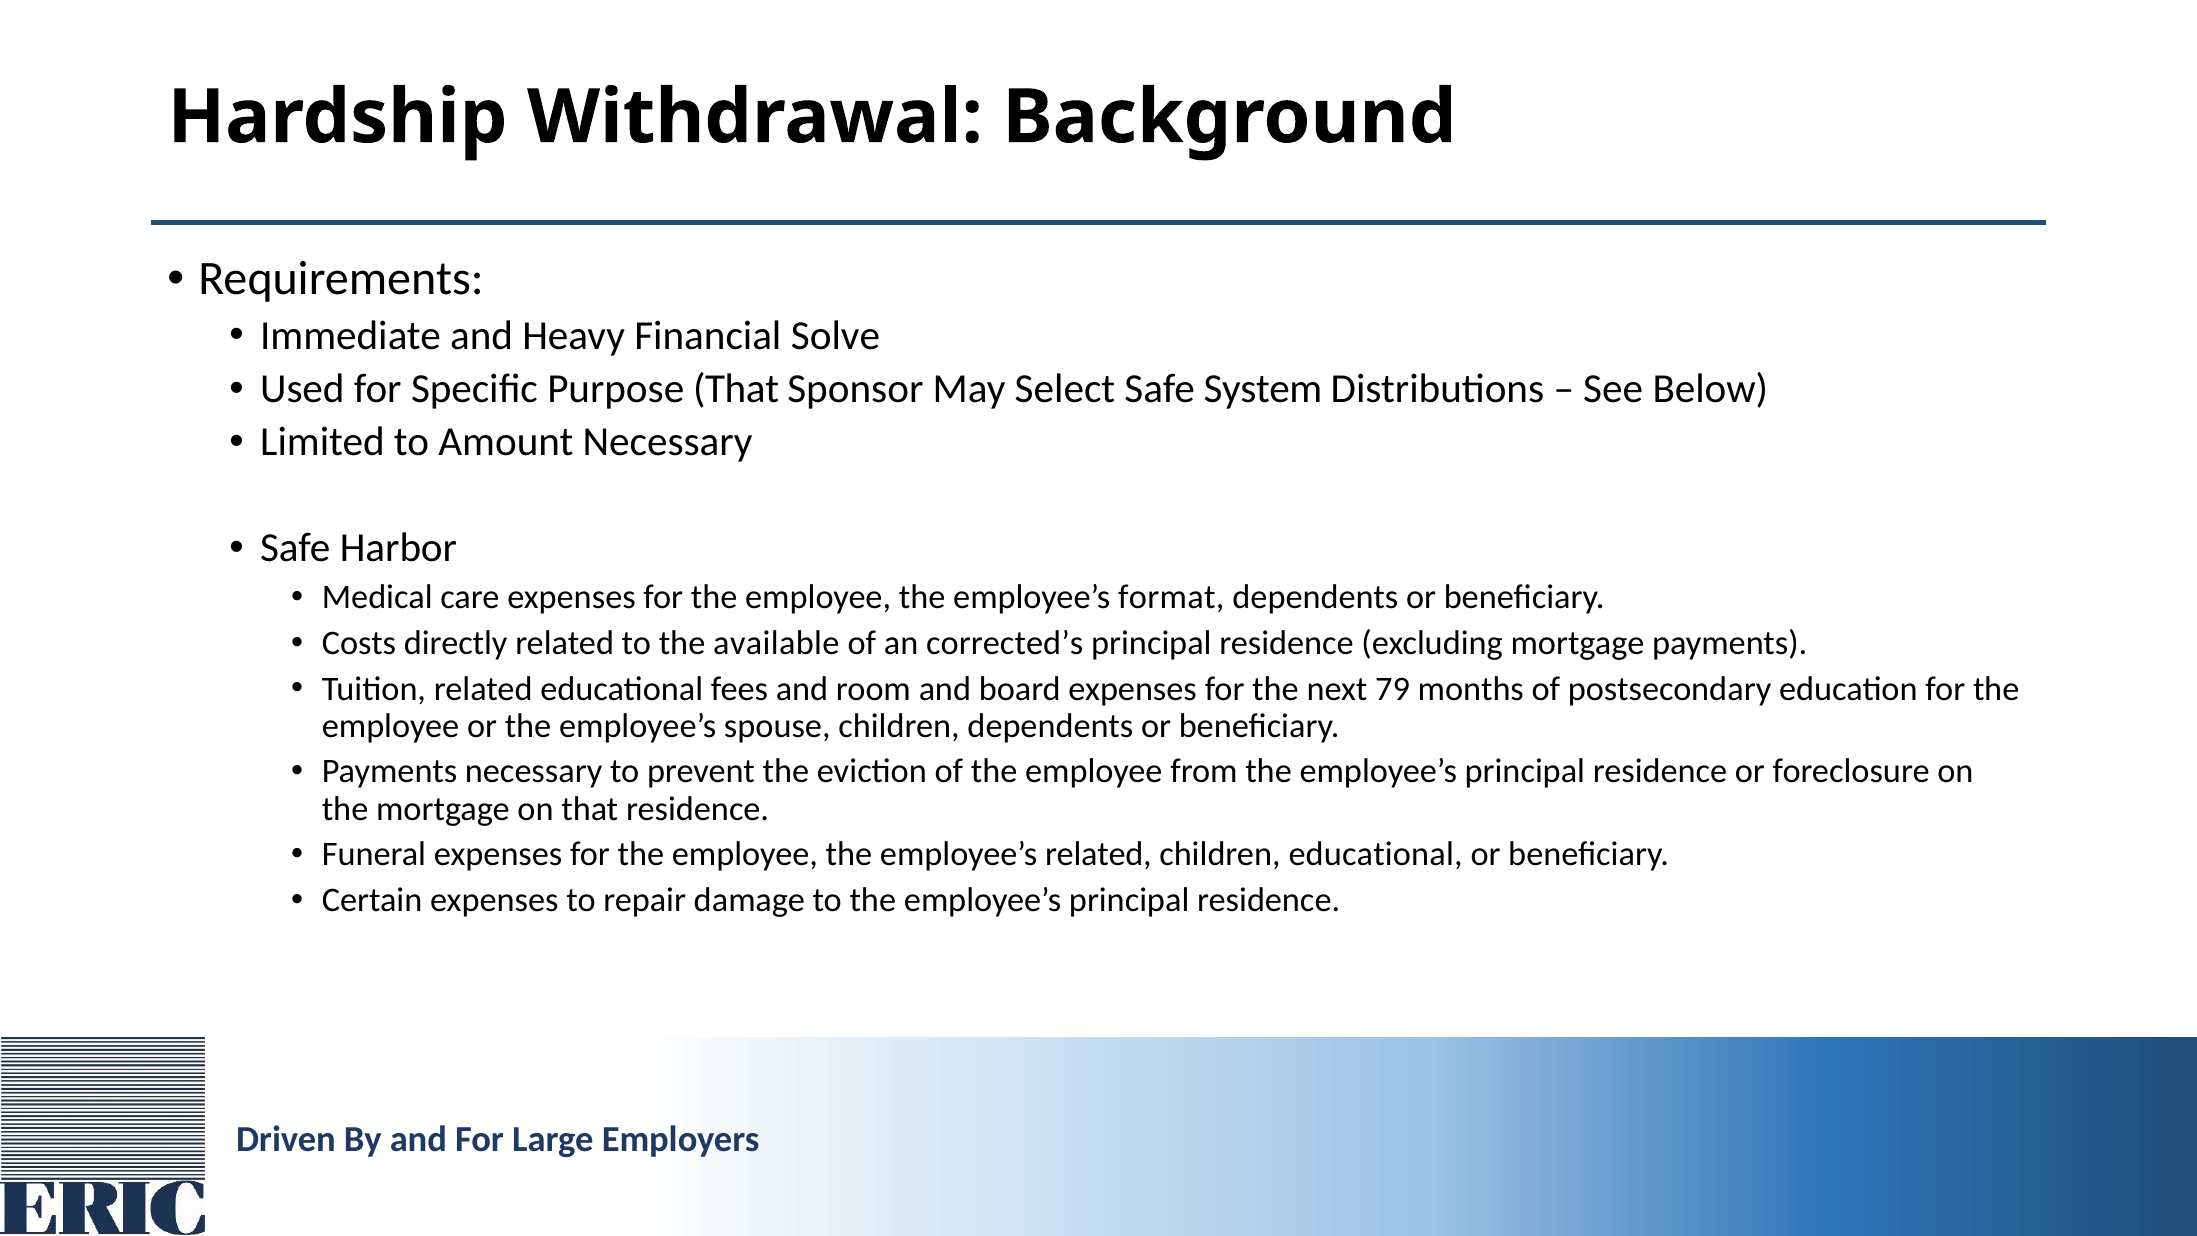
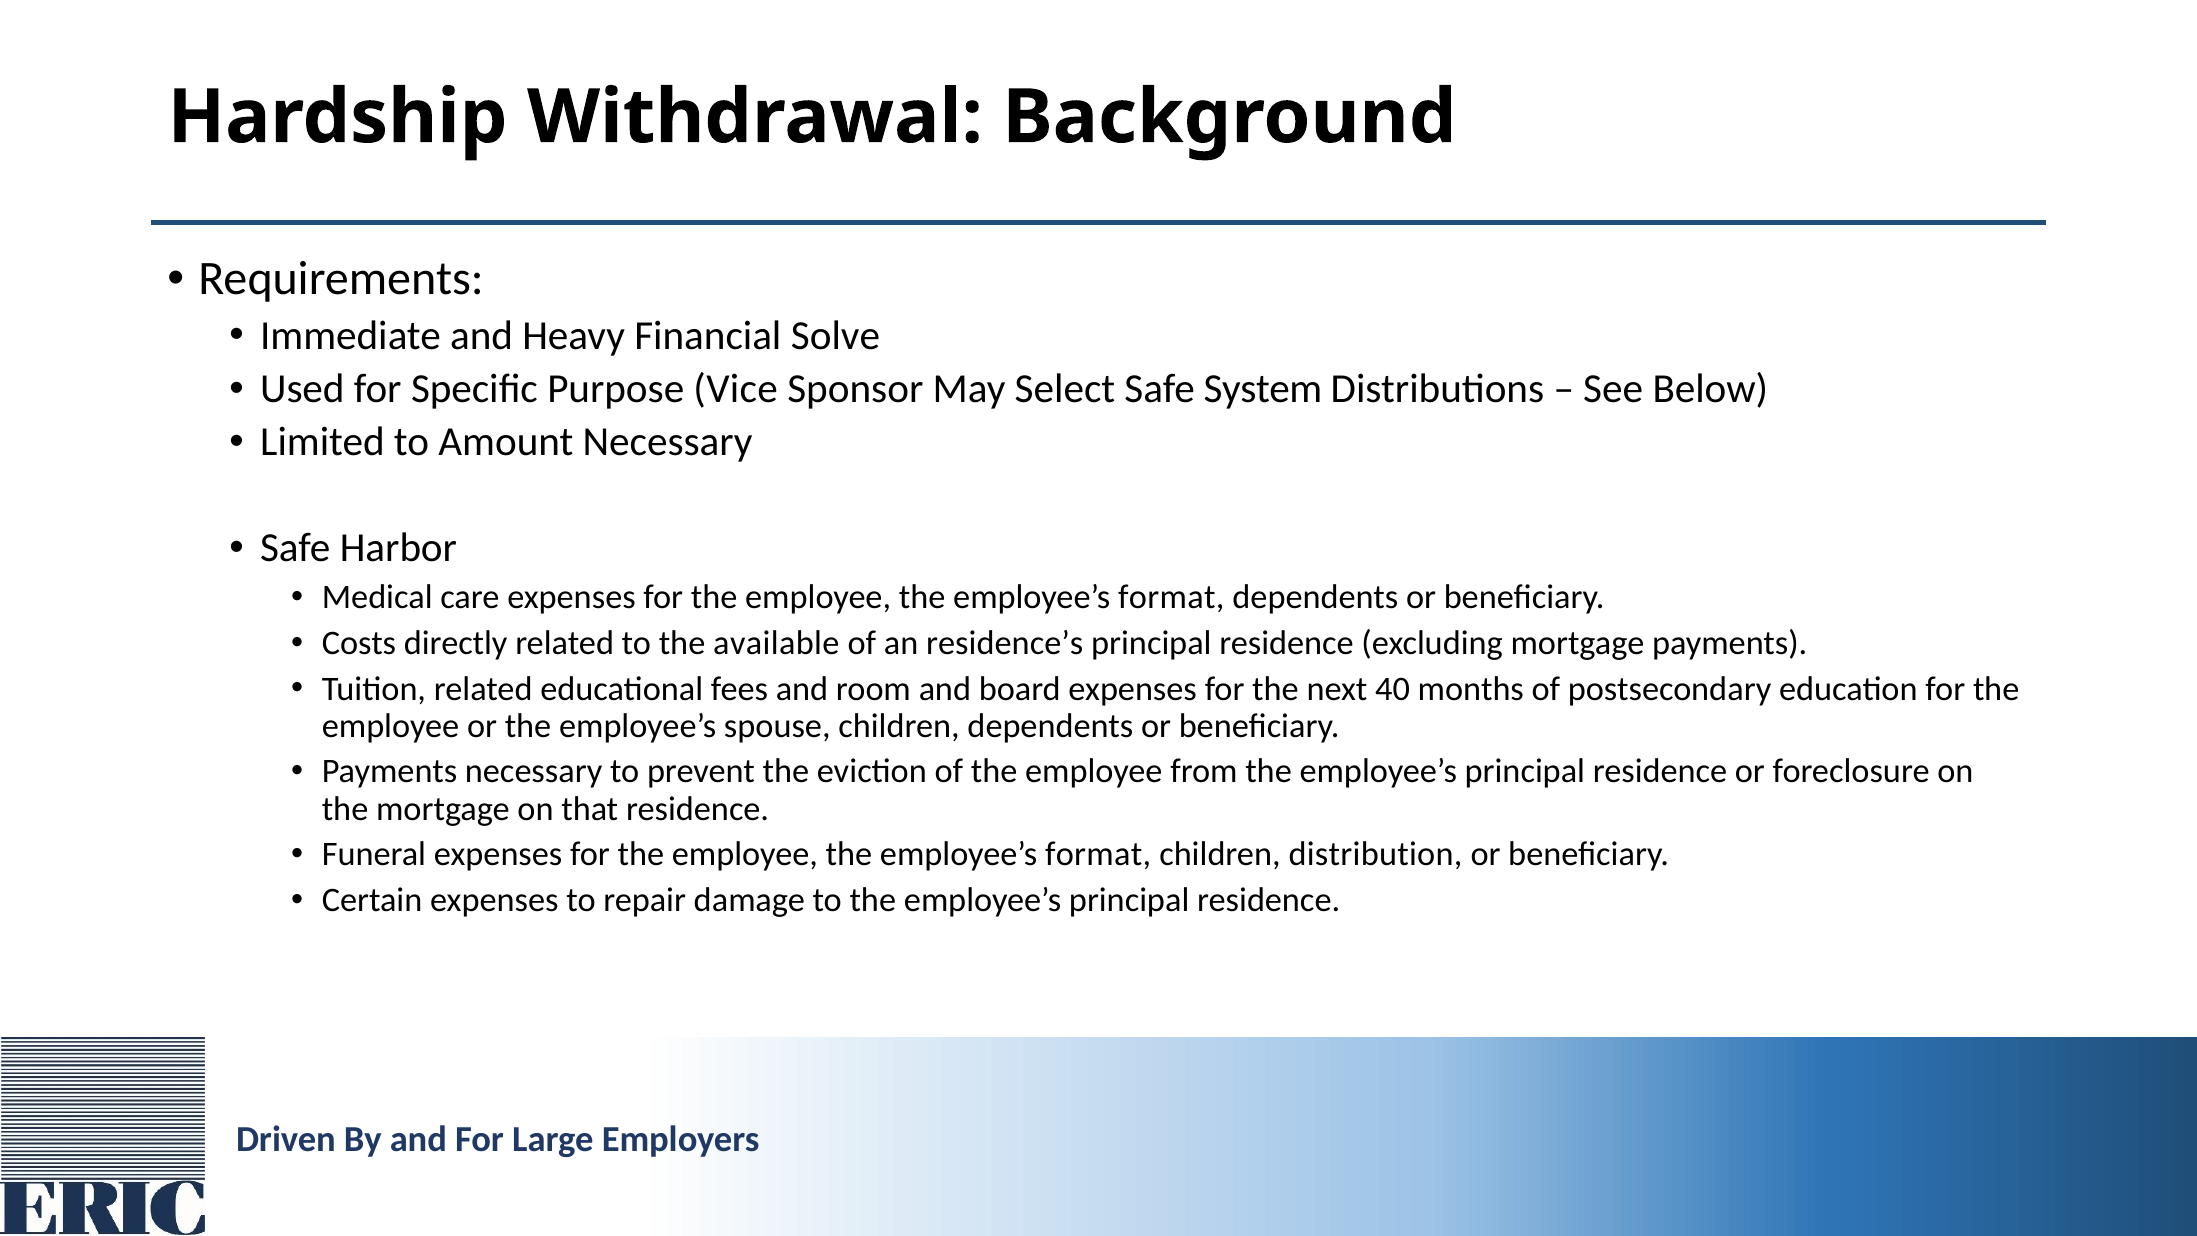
Purpose That: That -> Vice (736, 389)
corrected’s: corrected’s -> residence’s (1005, 643)
79: 79 -> 40 (1393, 689)
related: related -> format (1098, 854)
children educational: educational -> distribution (1375, 854)
